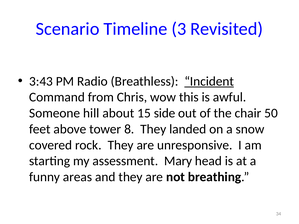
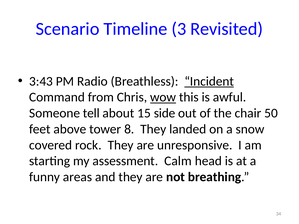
wow underline: none -> present (163, 97)
hill: hill -> tell (91, 113)
Mary: Mary -> Calm (178, 161)
